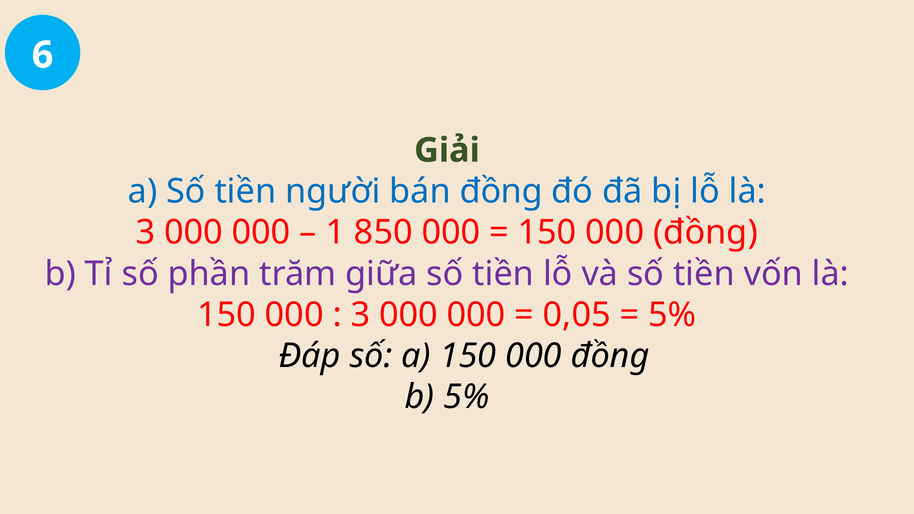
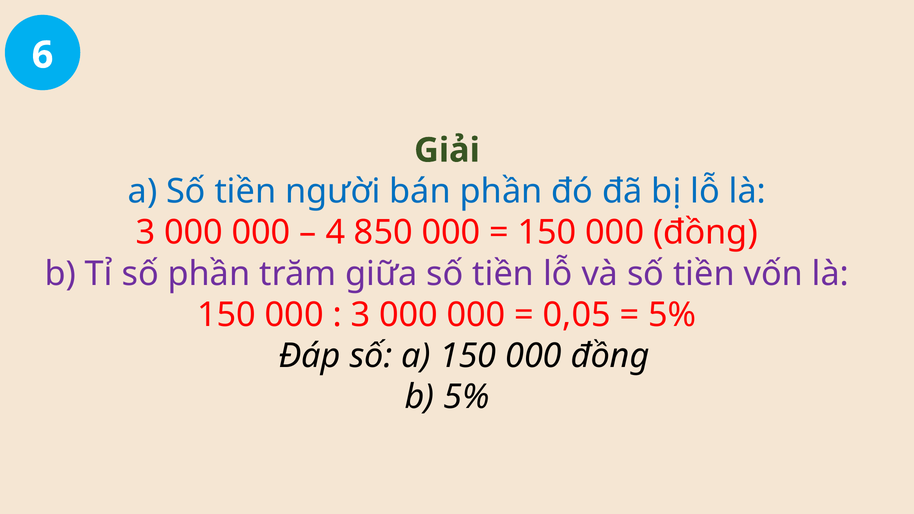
bán đồng: đồng -> phần (501, 192)
1: 1 -> 4 (335, 233)
